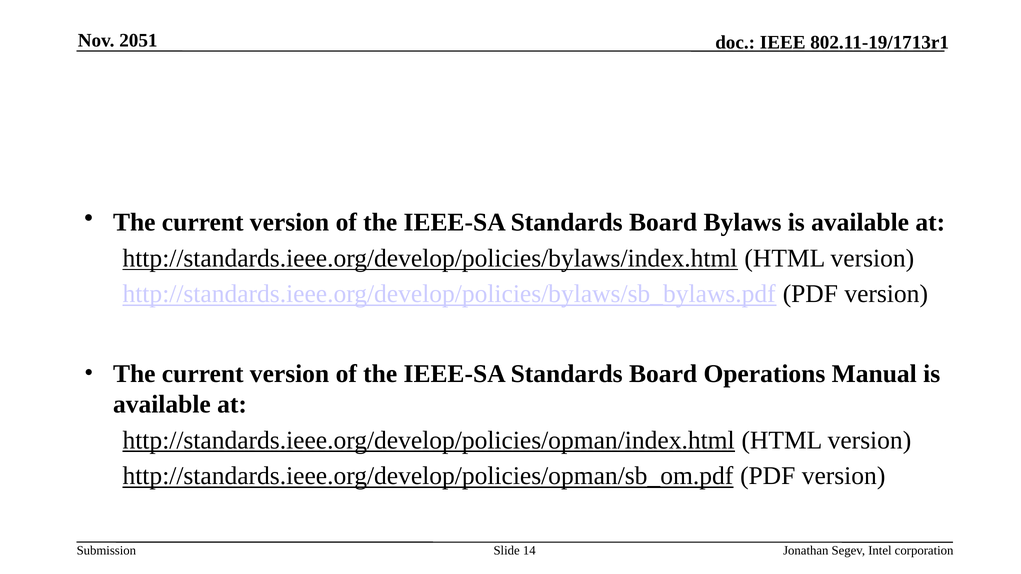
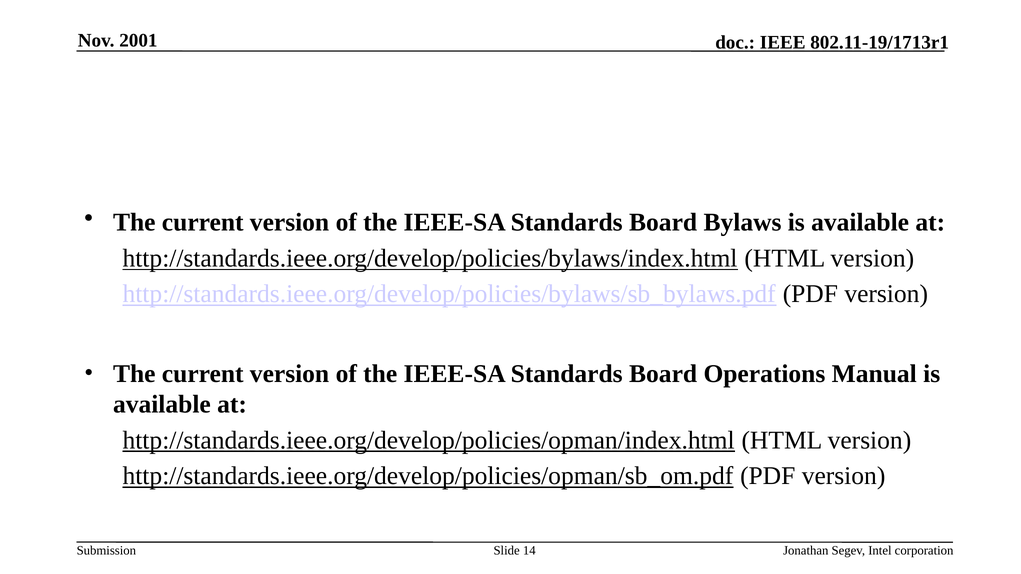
2051: 2051 -> 2001 (138, 41)
